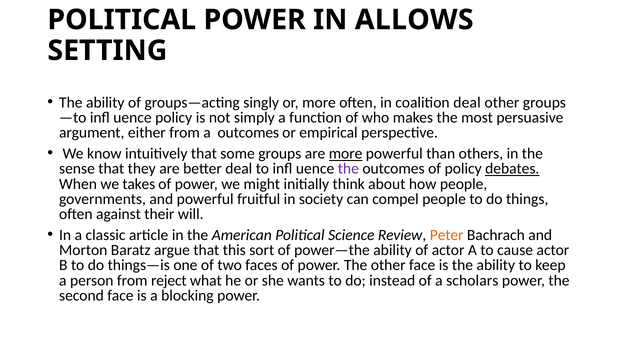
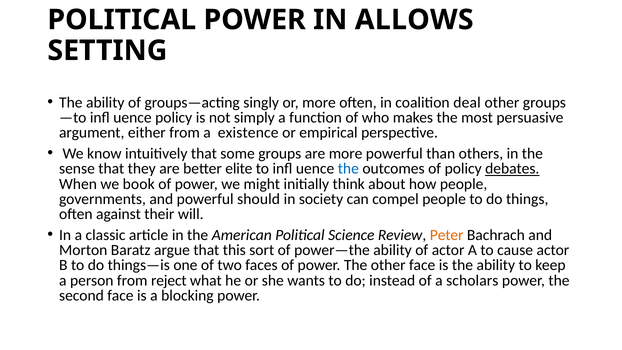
a outcomes: outcomes -> existence (248, 133)
more underline: present -> none (346, 154)
better deal: deal -> elite (239, 169)
the colour: purple -> blue (348, 169)
takes: takes -> book (139, 184)
fruitful: fruitful -> should (259, 199)
